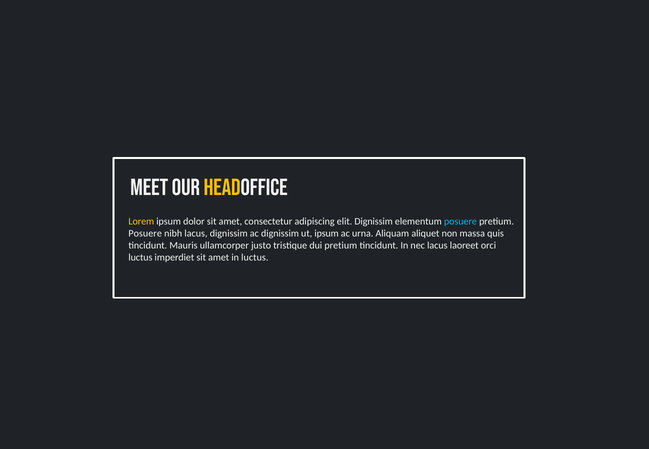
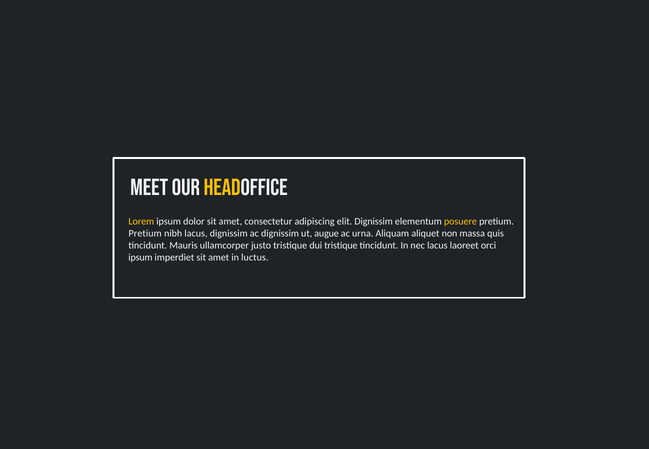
posuere colour: light blue -> yellow (460, 222)
Posuere: Posuere -> Pretium (145, 234)
ut ipsum: ipsum -> augue (327, 234)
dui pretium: pretium -> tristique (341, 246)
luctus: luctus -> ipsum (140, 258)
